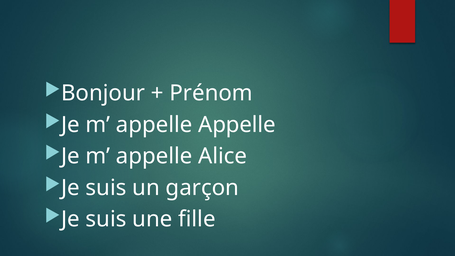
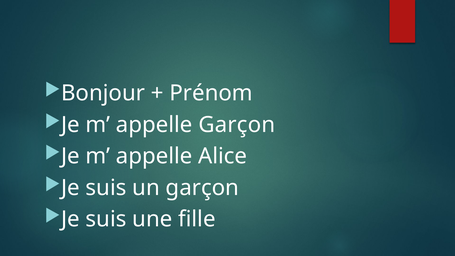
appelle Appelle: Appelle -> Garçon (237, 125)
